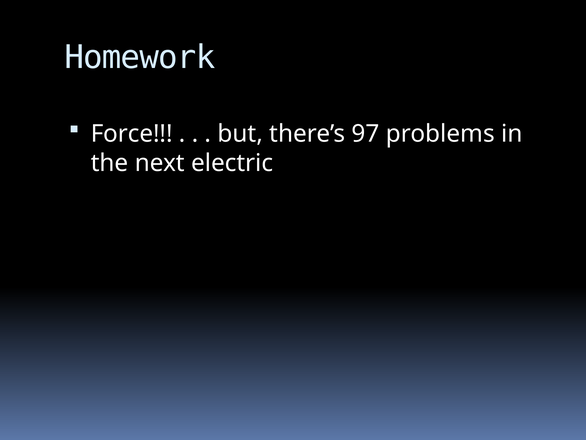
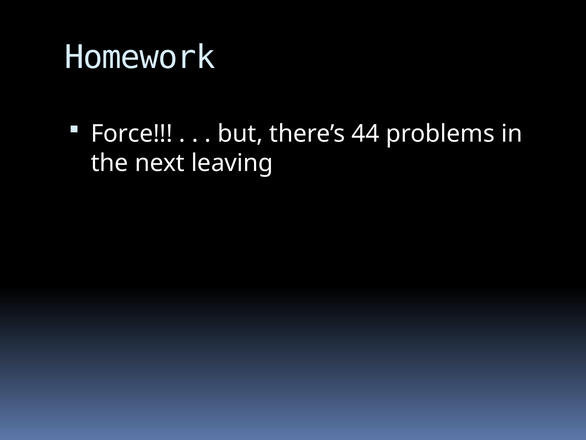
97: 97 -> 44 (366, 134)
electric: electric -> leaving (232, 163)
